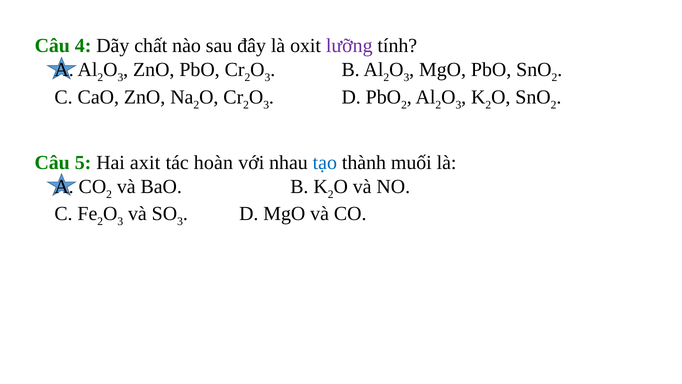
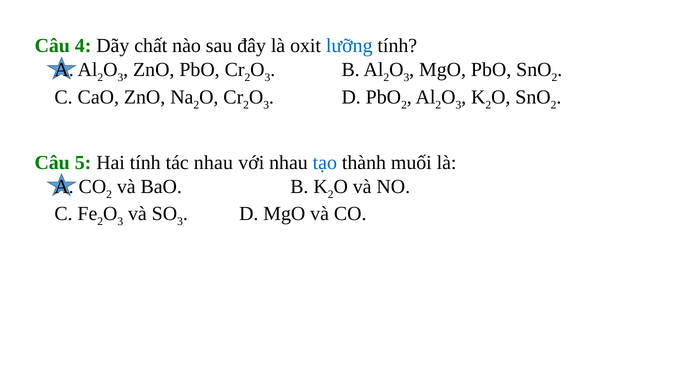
lưỡng colour: purple -> blue (349, 46)
Hai axit: axit -> tính (145, 162)
tác hoàn: hoàn -> nhau (213, 162)
